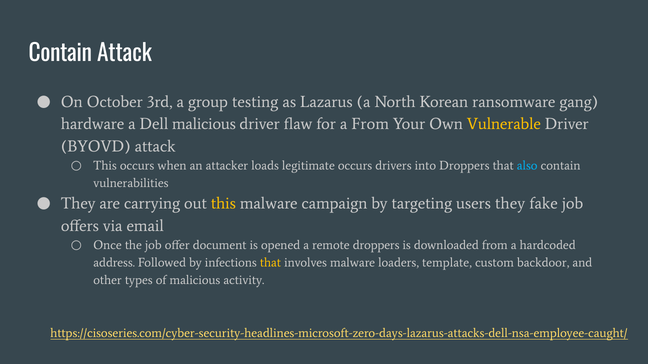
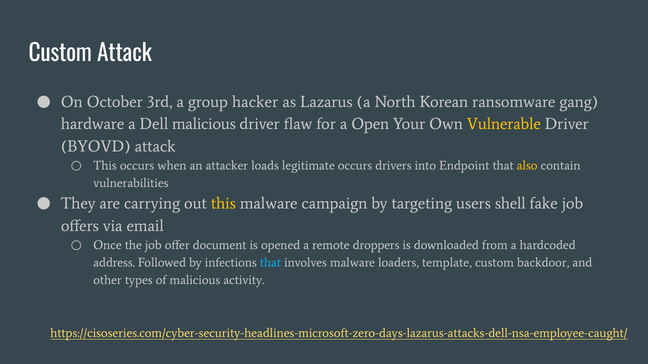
Contain: Contain -> Custom (60, 54)
testing: testing -> hacker (255, 102)
a From: From -> Open (370, 124)
into Droppers: Droppers -> Endpoint (464, 166)
also colour: light blue -> yellow (527, 166)
users they: they -> shell (510, 204)
that colour: yellow -> light blue (270, 263)
